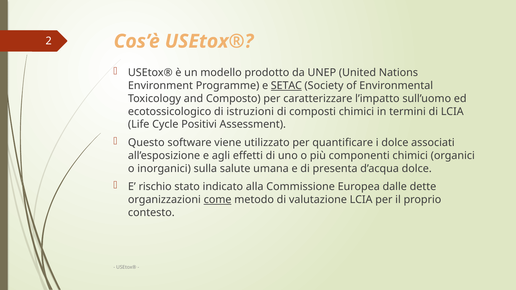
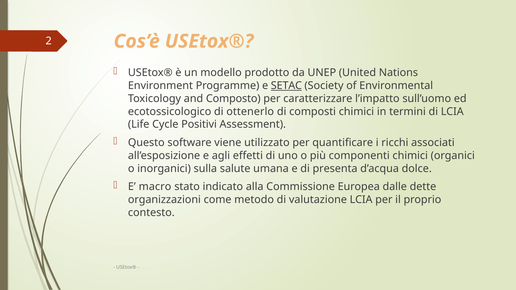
istruzioni: istruzioni -> ottenerlo (250, 112)
i dolce: dolce -> ricchi (395, 143)
rischio: rischio -> macro (155, 187)
come underline: present -> none (218, 200)
